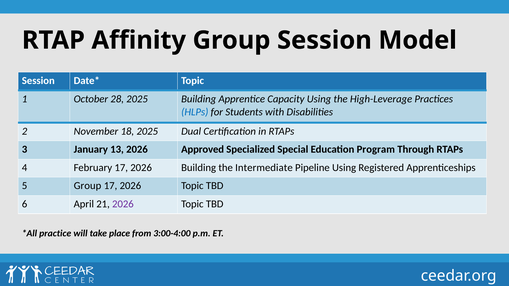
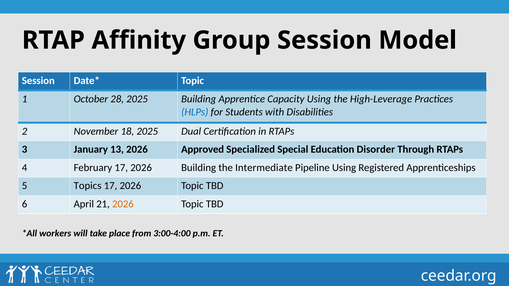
Program: Program -> Disorder (376, 150)
5 Group: Group -> Topics (88, 186)
2026 colour: purple -> orange (123, 204)
practice: practice -> workers (55, 234)
